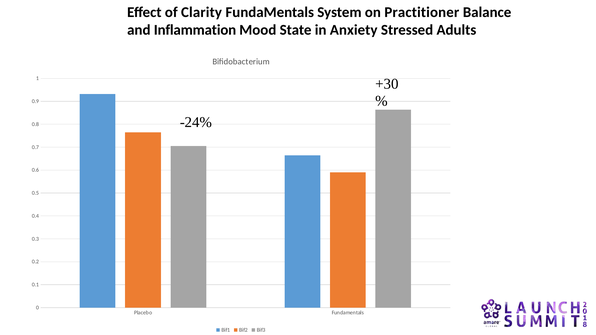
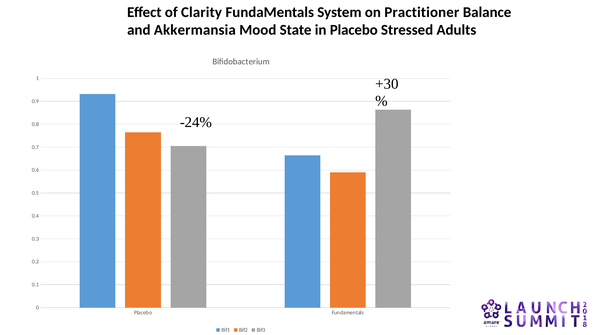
Inflammation: Inflammation -> Akkermansia (195, 30)
in Anxiety: Anxiety -> Placebo (354, 30)
